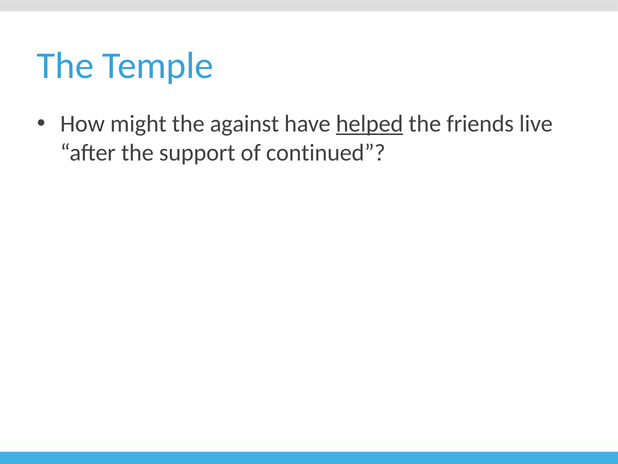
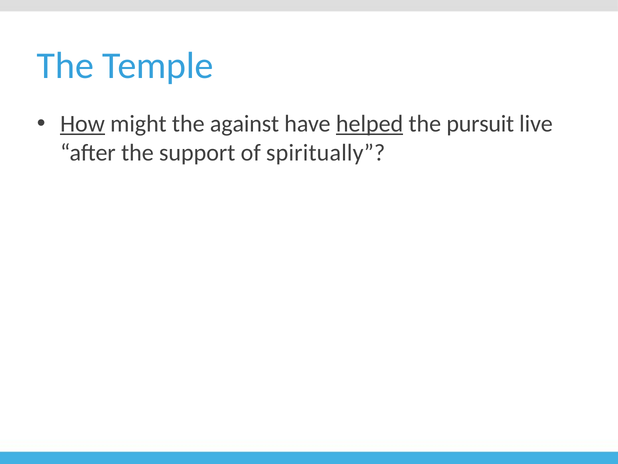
How underline: none -> present (83, 124)
friends: friends -> pursuit (480, 124)
continued: continued -> spiritually (326, 153)
